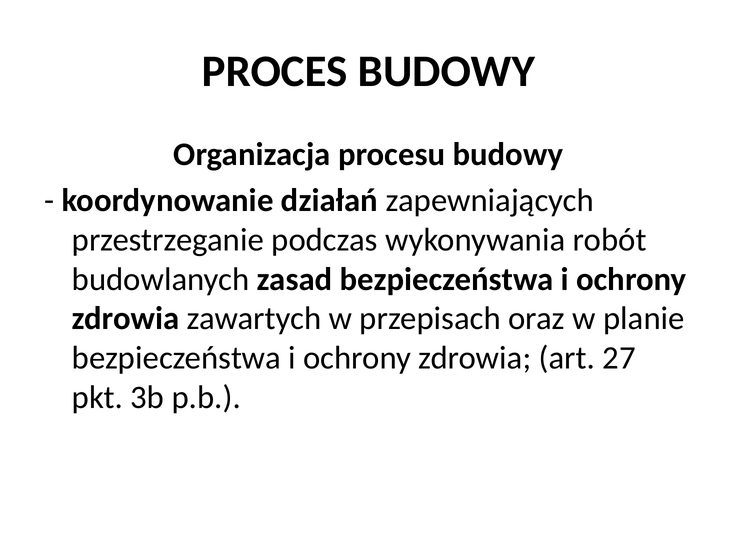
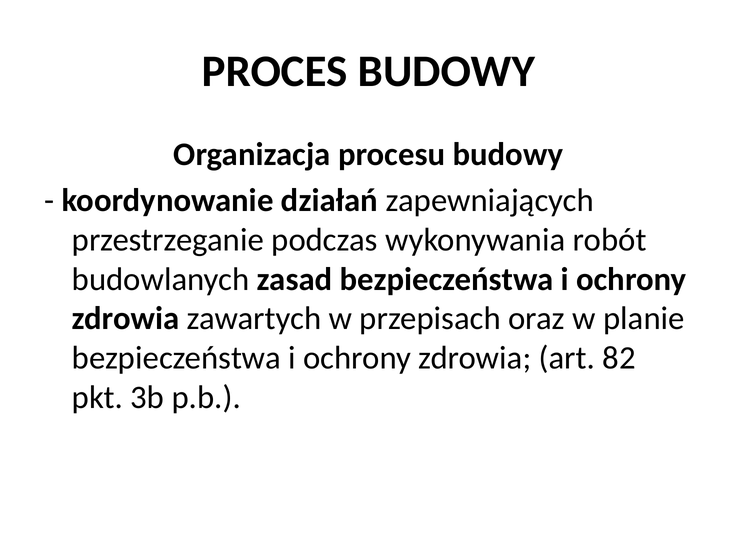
27: 27 -> 82 (619, 358)
